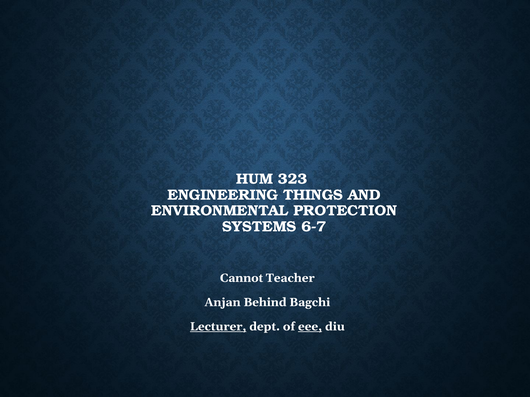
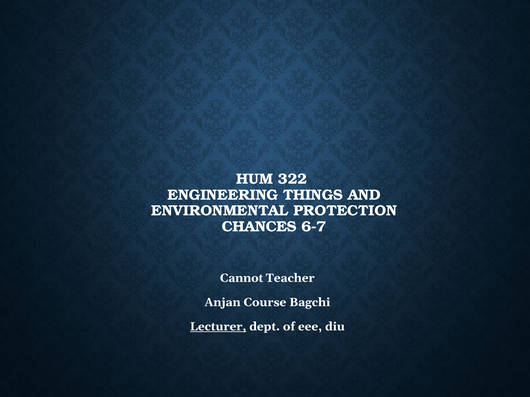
323: 323 -> 322 (293, 179)
SYSTEMS: SYSTEMS -> CHANCES (259, 227)
Behind: Behind -> Course (265, 303)
eee underline: present -> none (310, 327)
